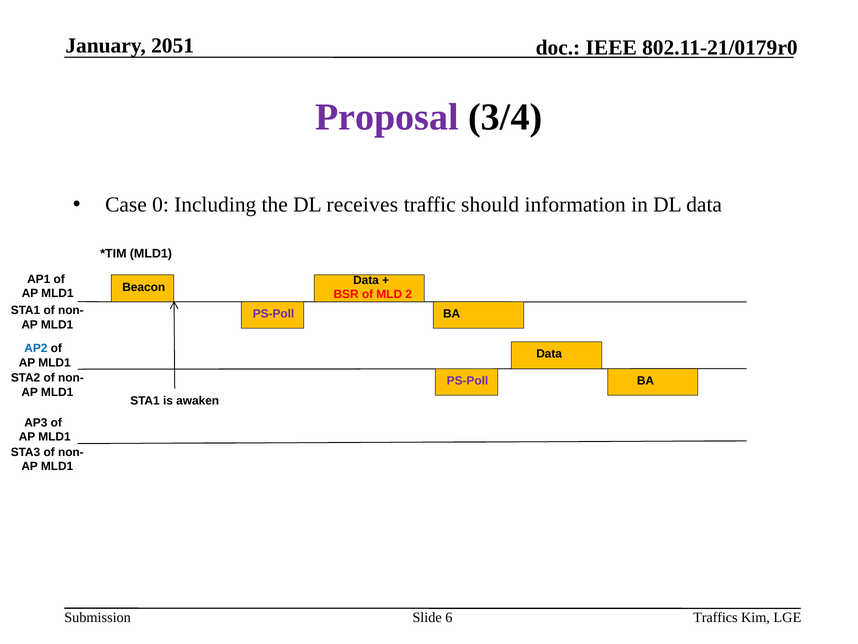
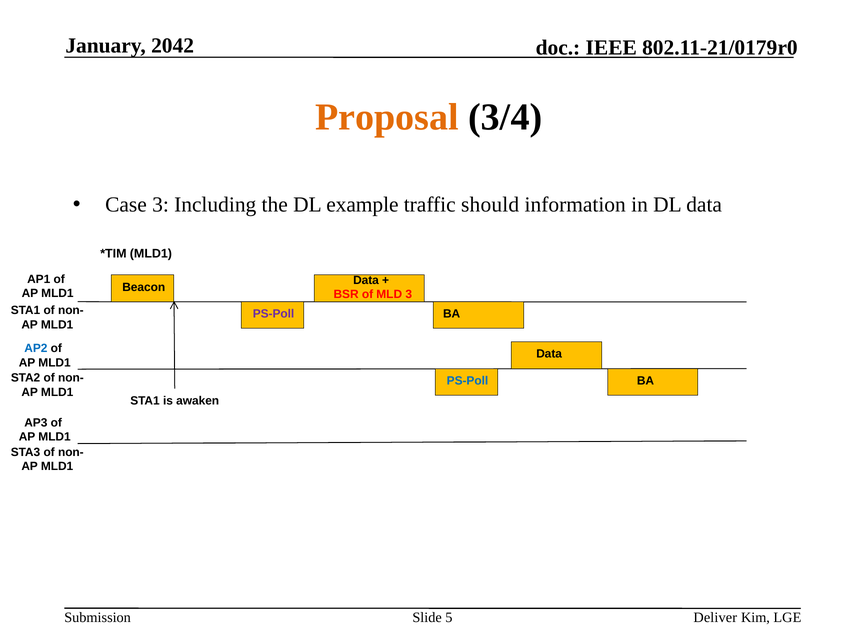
2051: 2051 -> 2042 (173, 45)
Proposal colour: purple -> orange (387, 117)
Case 0: 0 -> 3 (161, 205)
receives: receives -> example (362, 205)
MLD 2: 2 -> 3 (409, 294)
PS-Poll colour: purple -> blue (467, 380)
6: 6 -> 5 (449, 617)
Traffics: Traffics -> Deliver (715, 617)
